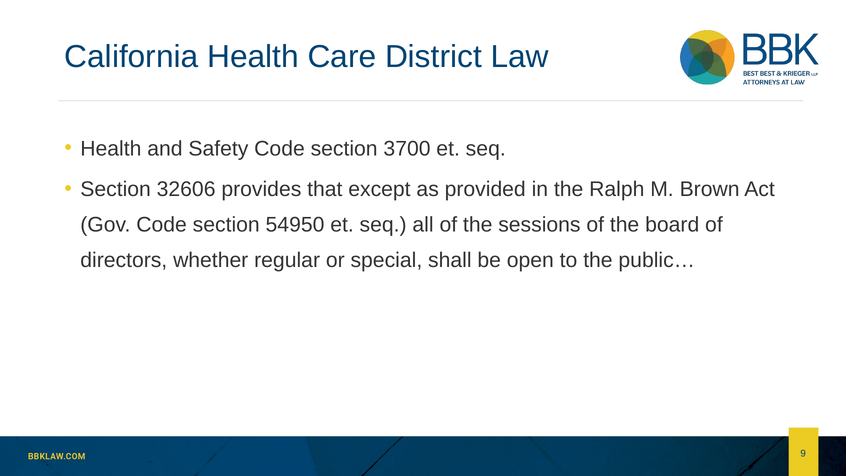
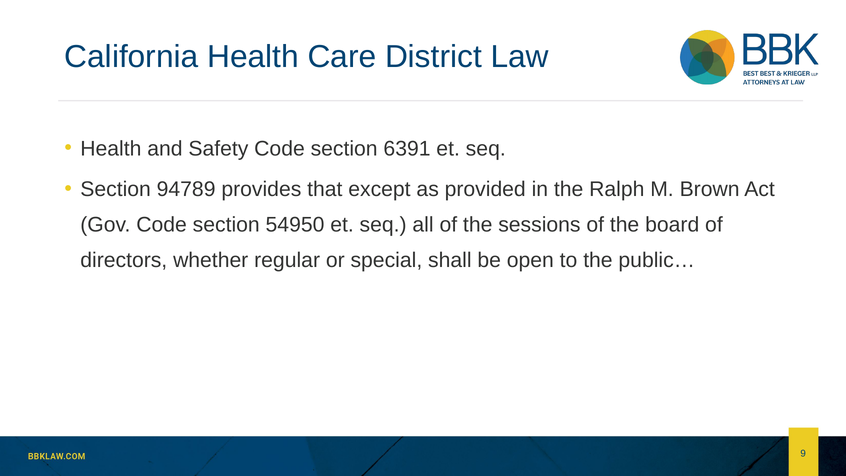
3700: 3700 -> 6391 (407, 148)
32606: 32606 -> 94789 (186, 189)
